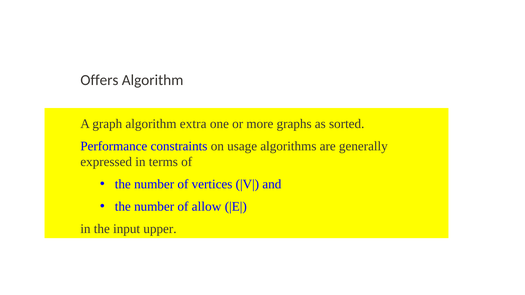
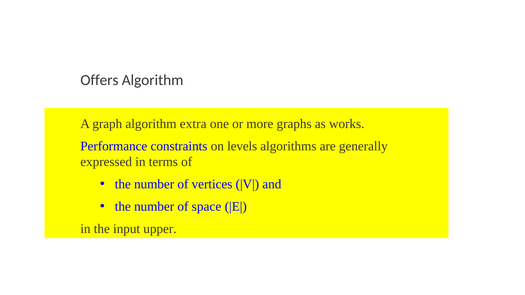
sorted: sorted -> works (347, 124)
usage: usage -> levels (242, 146)
allow: allow -> space (207, 207)
